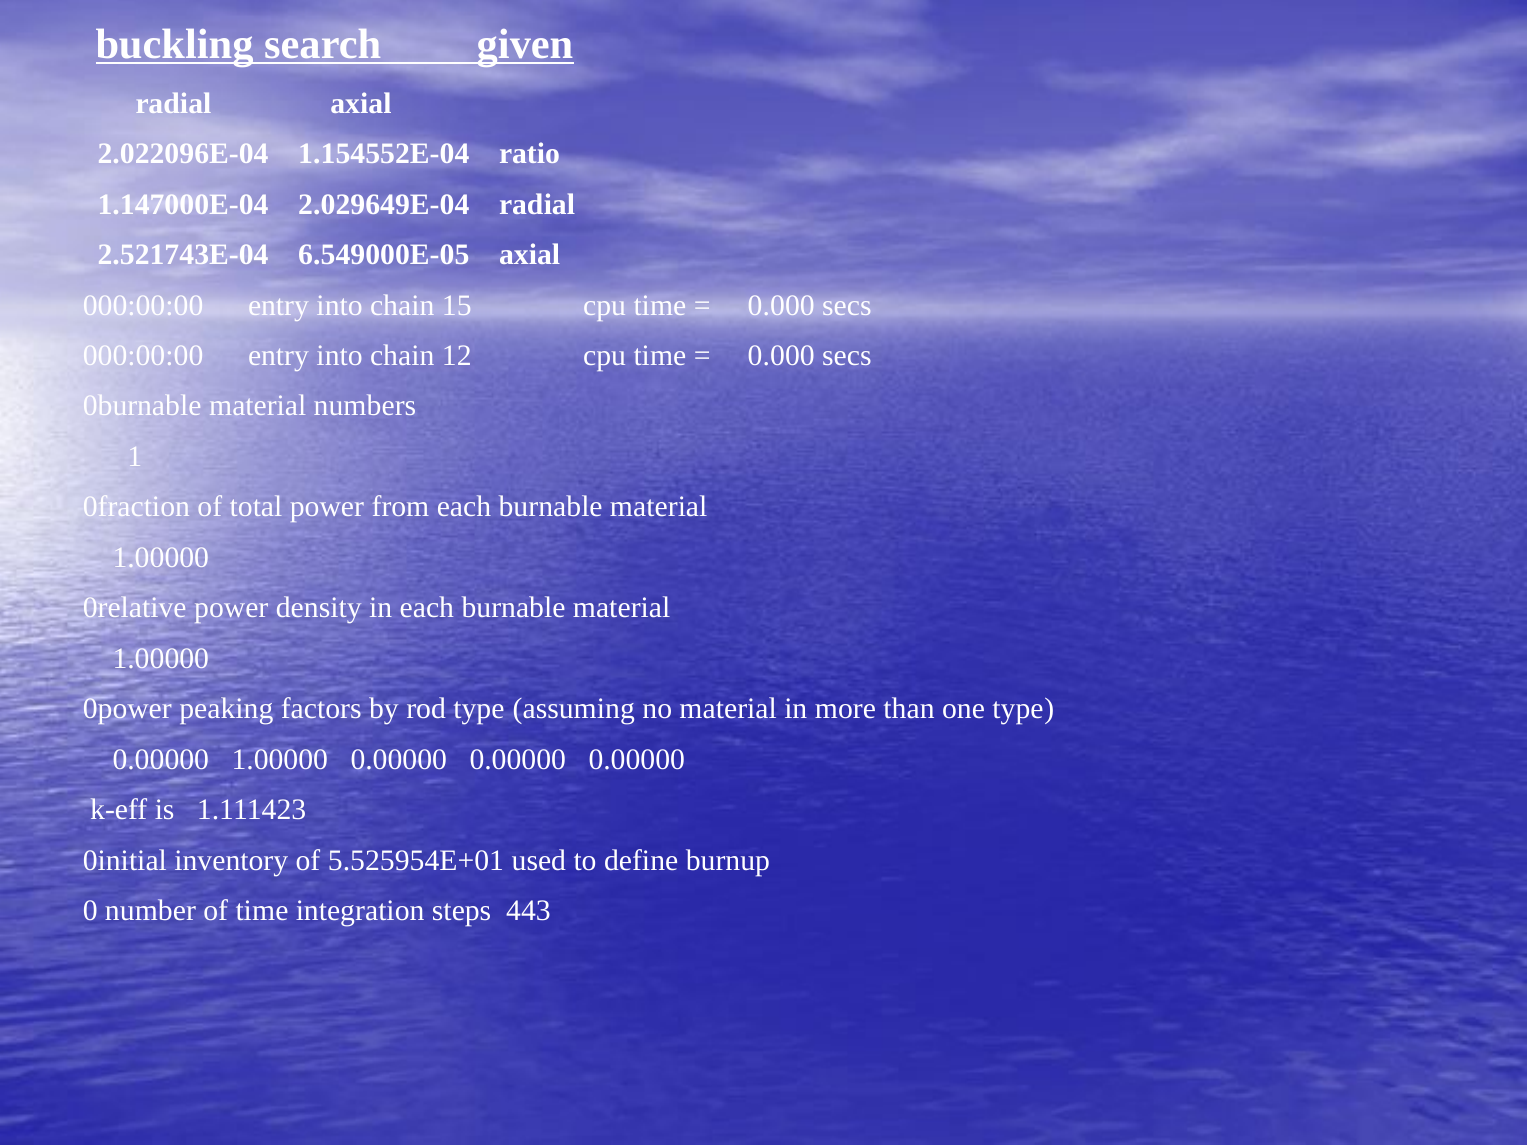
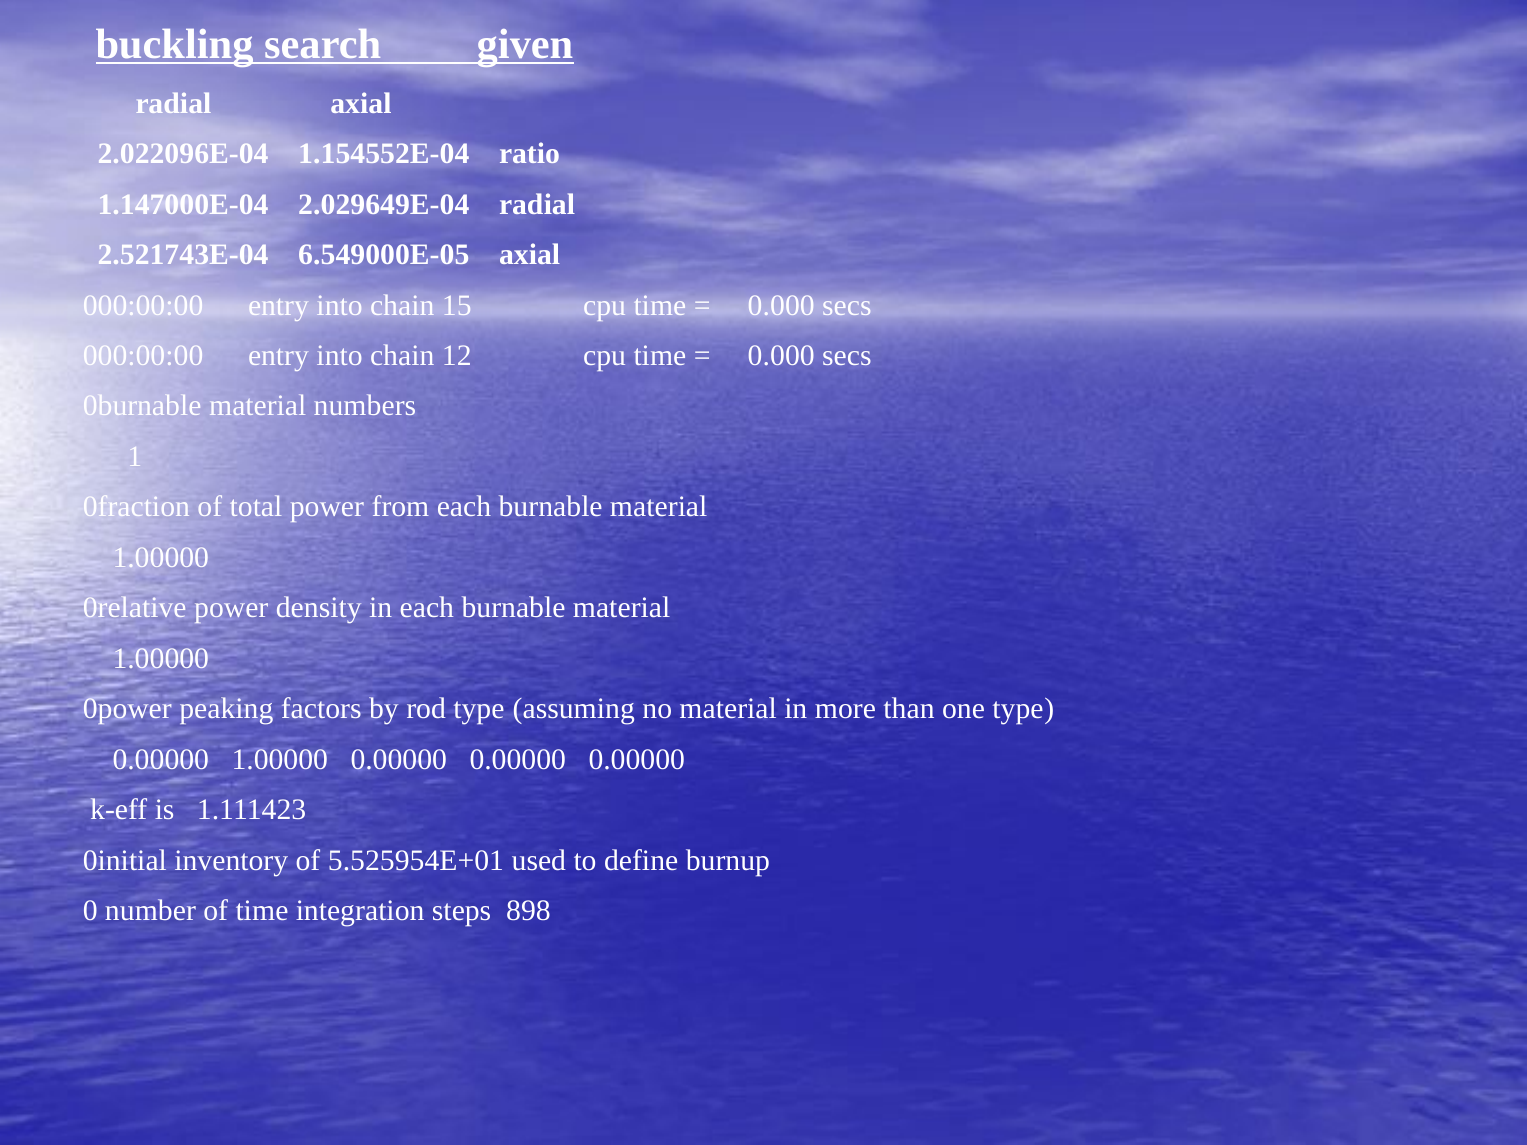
443: 443 -> 898 (528, 911)
